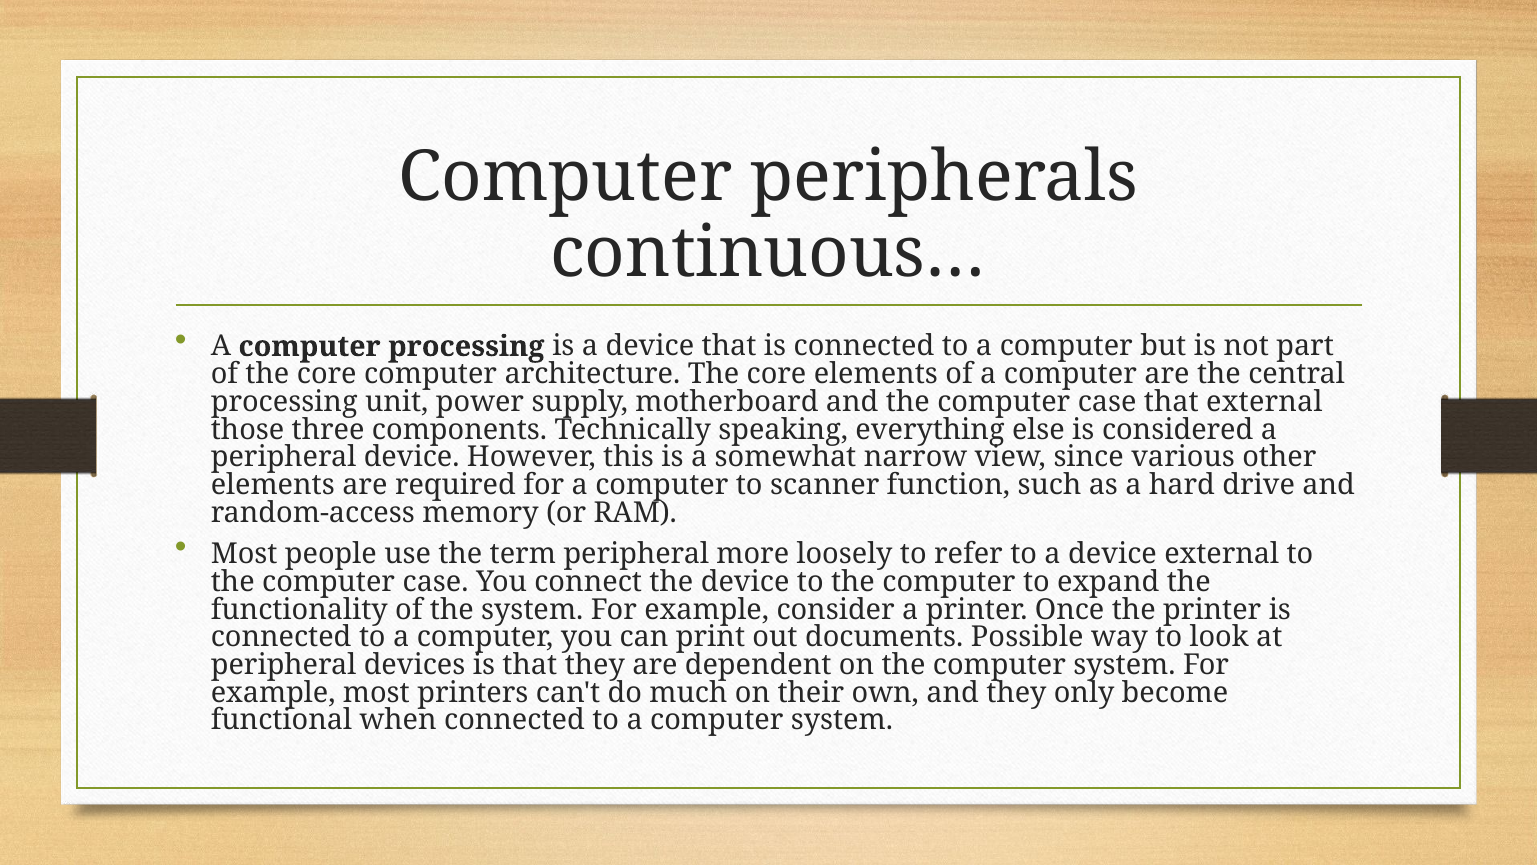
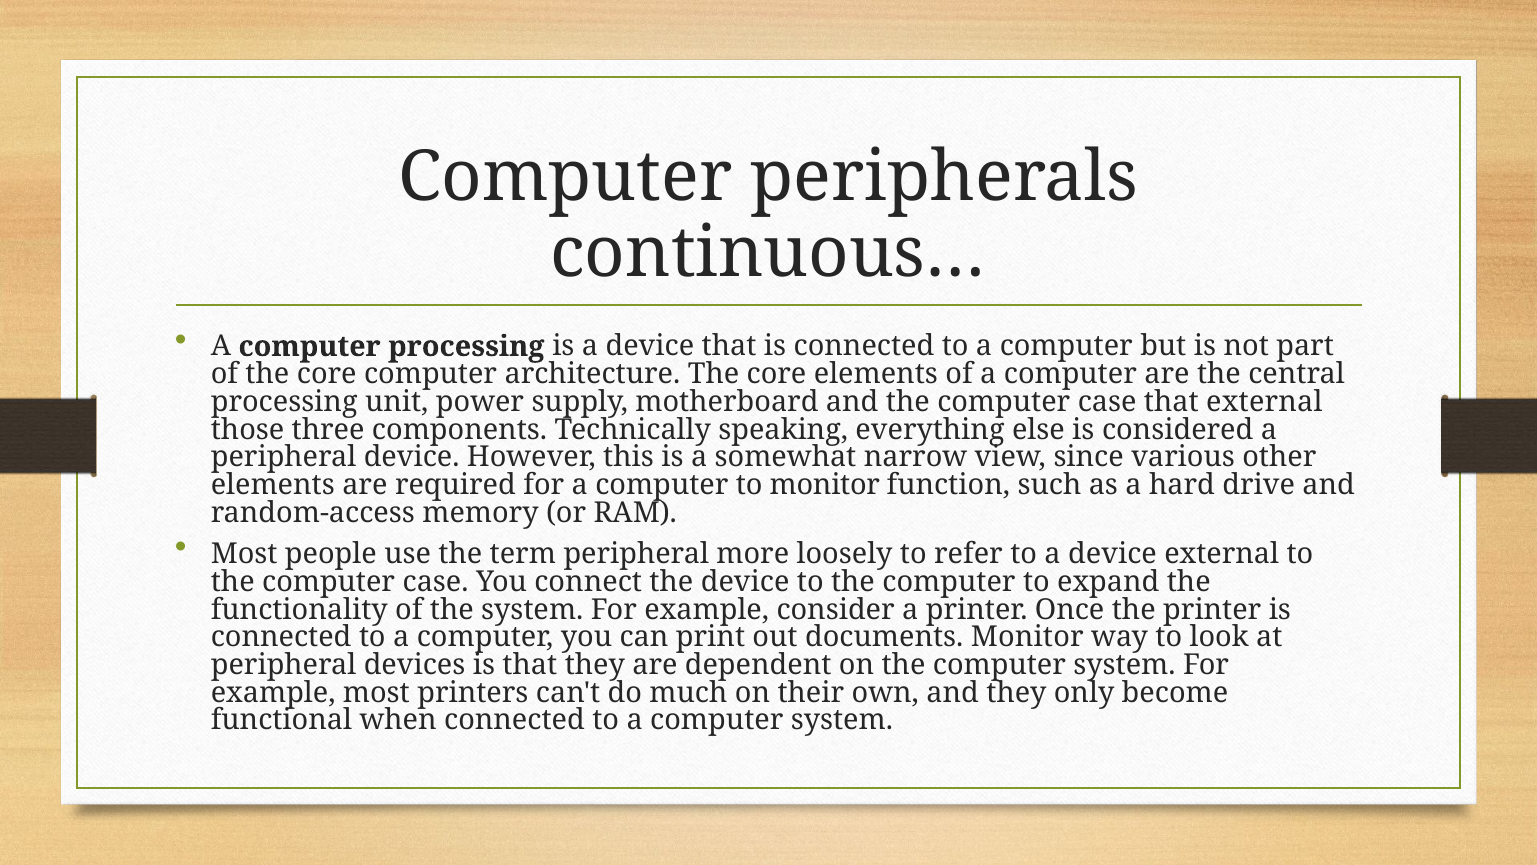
to scanner: scanner -> monitor (825, 485)
documents Possible: Possible -> Monitor (1027, 637)
